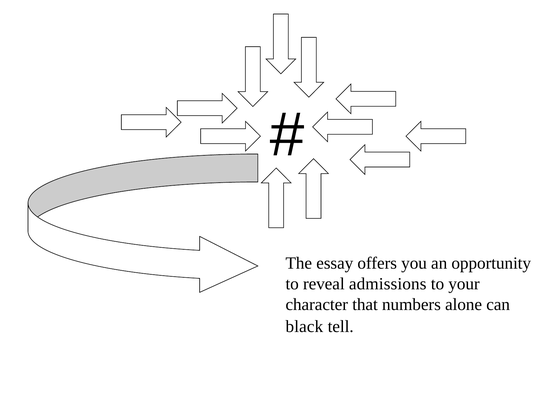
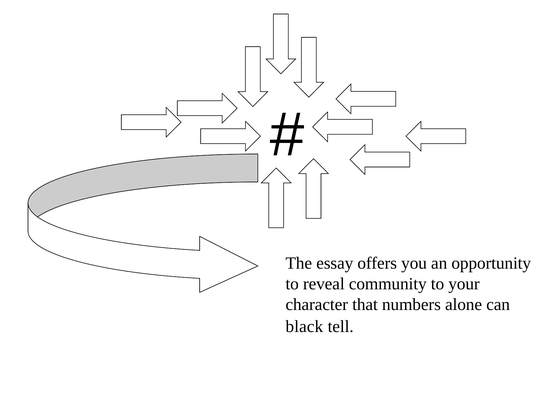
admissions: admissions -> community (388, 284)
